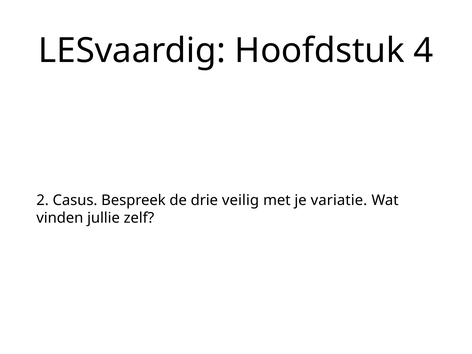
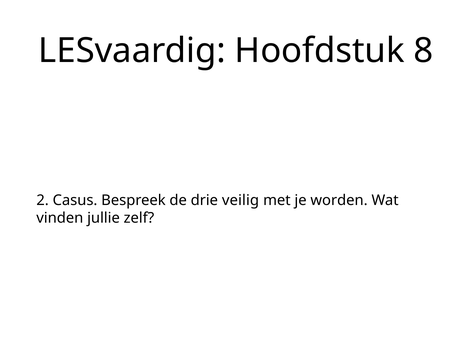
4: 4 -> 8 (423, 51)
variatie: variatie -> worden (339, 200)
